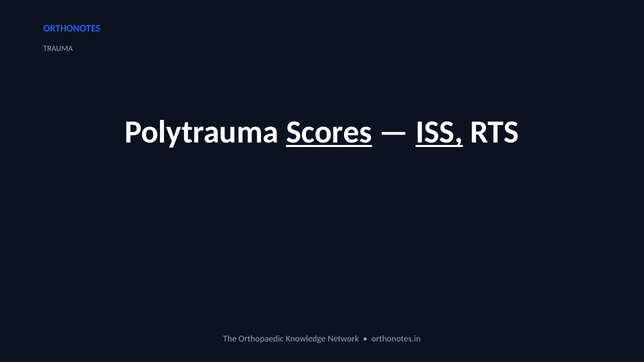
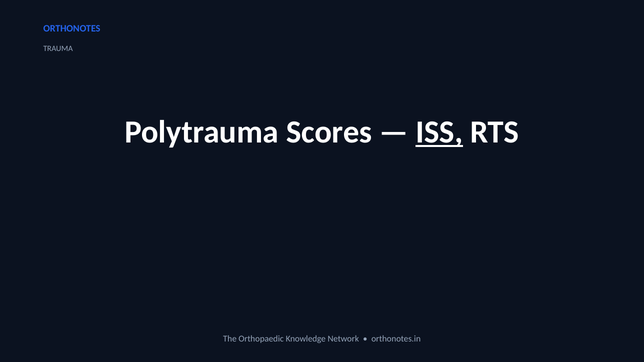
Scores underline: present -> none (329, 132)
